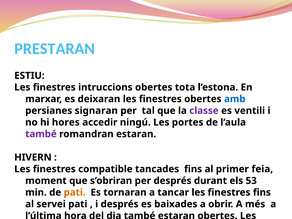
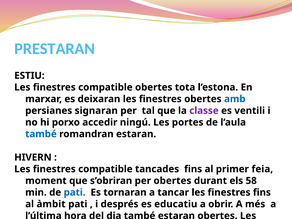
intruccions: intruccions -> compatible (105, 87)
hores: hores -> porxo (66, 122)
també colour: purple -> blue (41, 134)
per després: després -> obertes (172, 181)
53: 53 -> 58 (251, 181)
pati colour: orange -> blue (75, 192)
servei: servei -> àmbit (51, 204)
baixades: baixades -> educatiu (176, 204)
